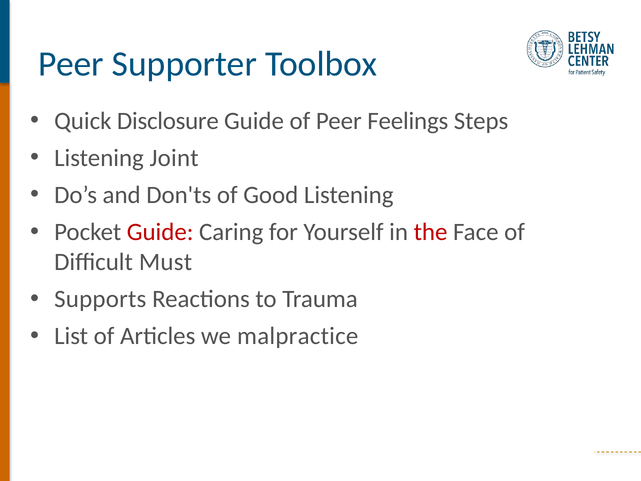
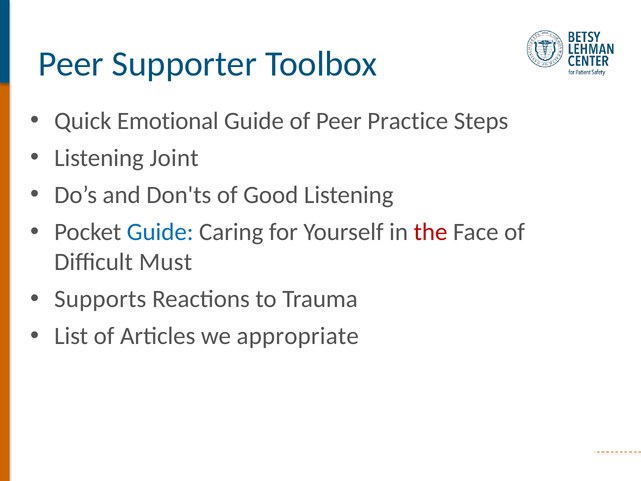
Disclosure: Disclosure -> Emotional (168, 121)
Feelings: Feelings -> Practice (408, 121)
Guide colour: red -> blue (160, 232)
malpractice: malpractice -> appropriate (298, 336)
